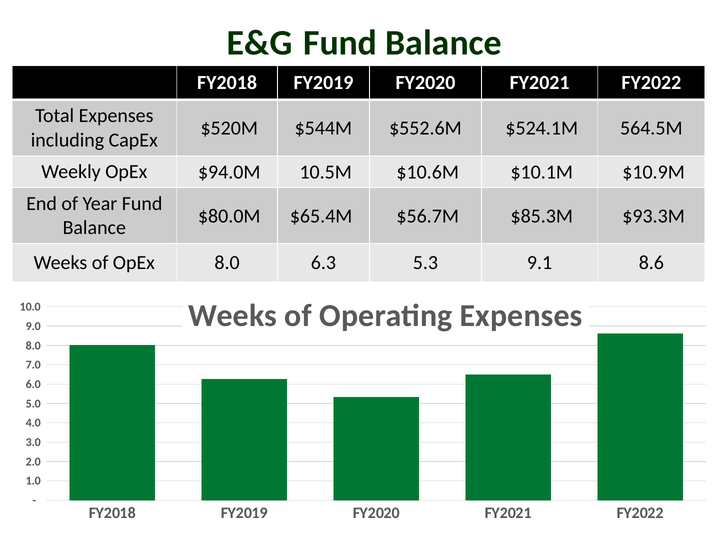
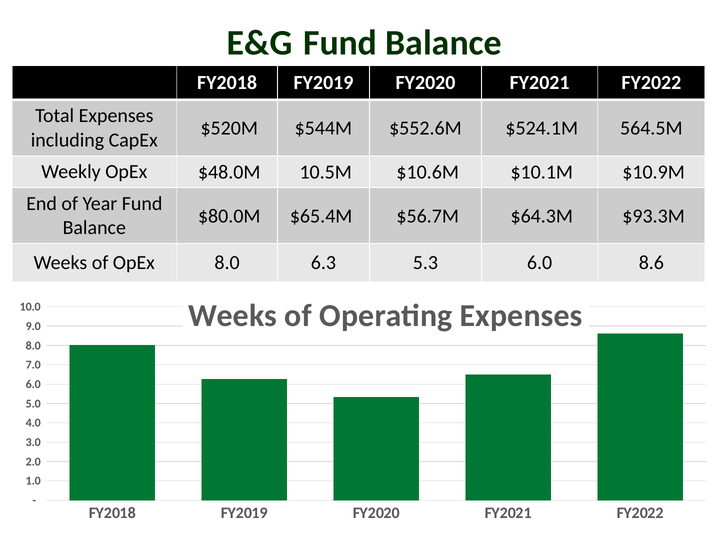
$94.0M: $94.0M -> $48.0M (229, 172)
$85.3M: $85.3M -> $64.3M (542, 216)
5.3 9.1: 9.1 -> 6.0 (540, 263)
